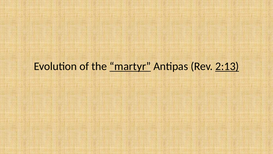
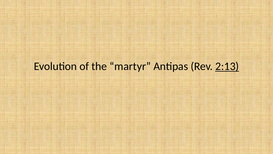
martyr underline: present -> none (130, 66)
